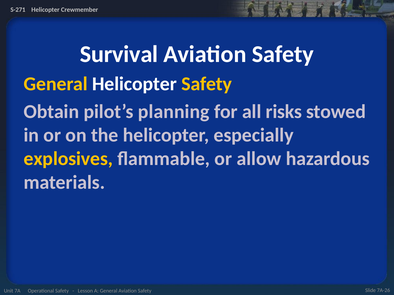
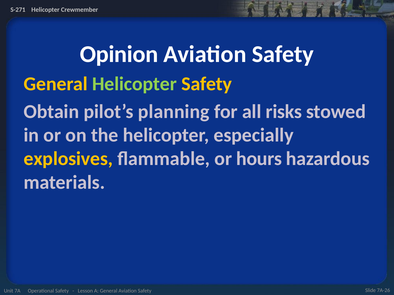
Survival: Survival -> Opinion (119, 54)
Helicopter colour: white -> light green (134, 84)
allow: allow -> hours (259, 159)
